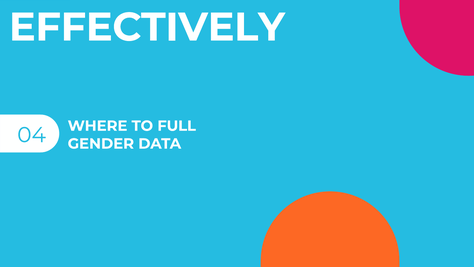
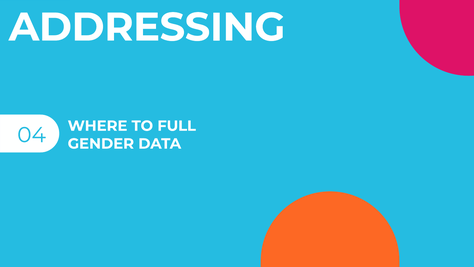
EFFECTIVELY: EFFECTIVELY -> ADDRESSING (147, 27)
